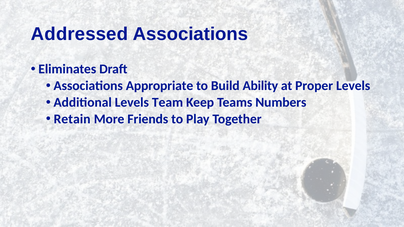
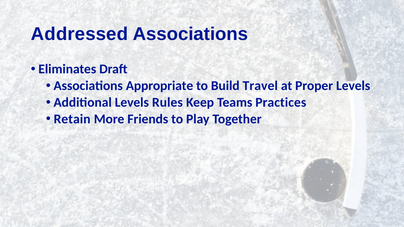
Ability: Ability -> Travel (260, 86)
Team: Team -> Rules (167, 103)
Numbers: Numbers -> Practices (281, 103)
